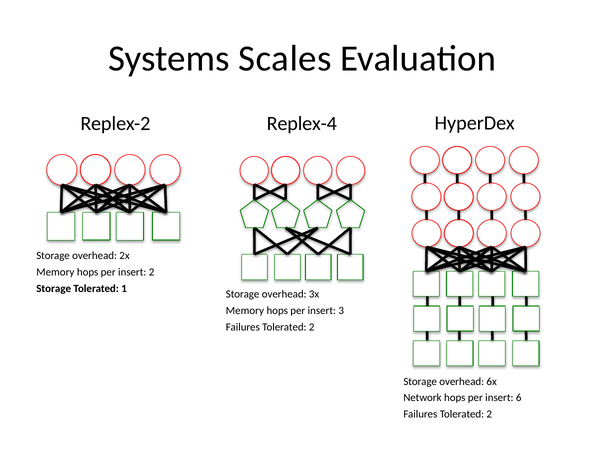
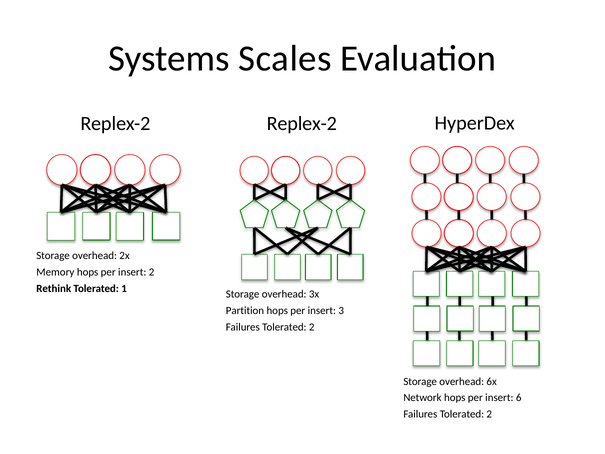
Replex-4: Replex-4 -> Replex-2 (302, 123)
Storage: Storage -> Rethink (54, 288)
Memory: Memory -> Partition (245, 310)
